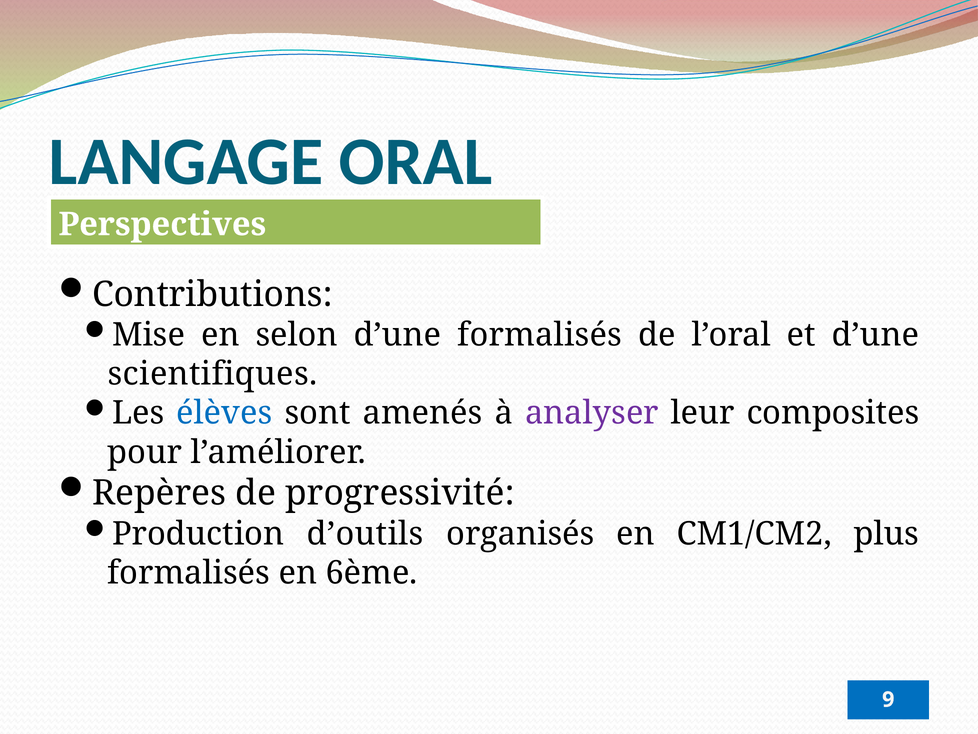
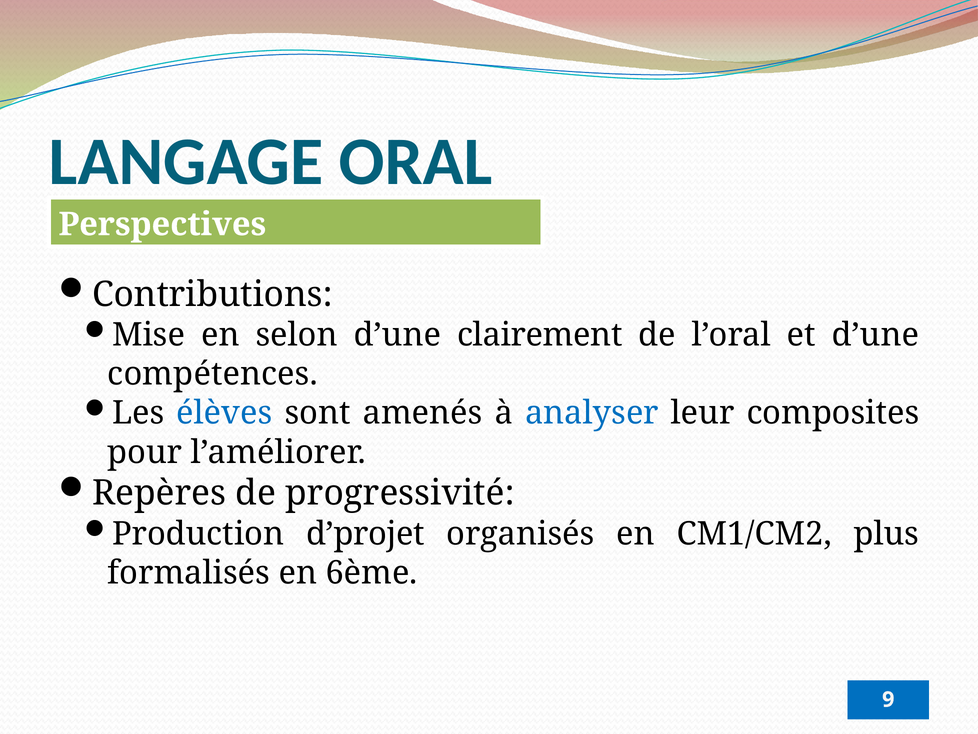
d’une formalisés: formalisés -> clairement (540, 335)
scientifiques: scientifiques -> compétences (213, 374)
analyser colour: purple -> blue (592, 413)
d’outils: d’outils -> d’projet (365, 534)
